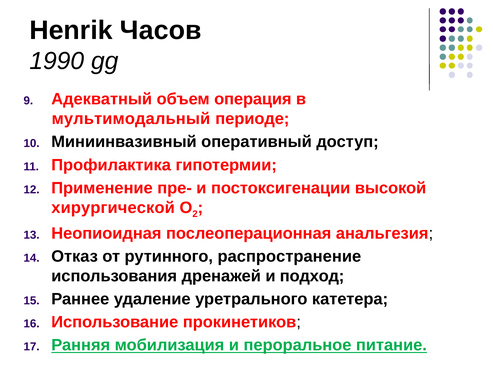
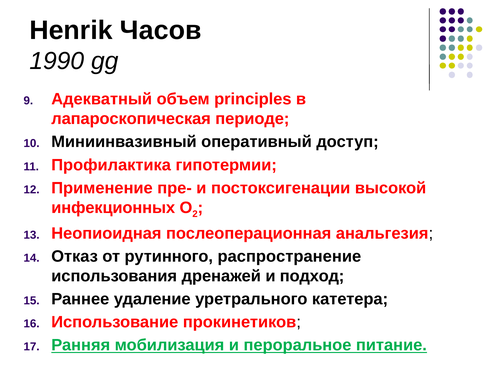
операция: операция -> principles (253, 99)
мультимодальный: мультимодальный -> лапароскопическая (131, 119)
хирургической: хирургической -> инфекционных (113, 208)
